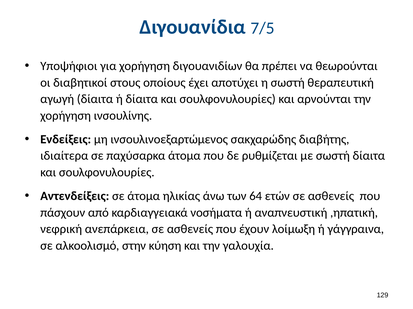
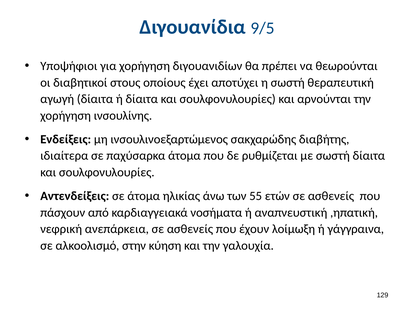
7/5: 7/5 -> 9/5 (262, 28)
64: 64 -> 55 (256, 196)
